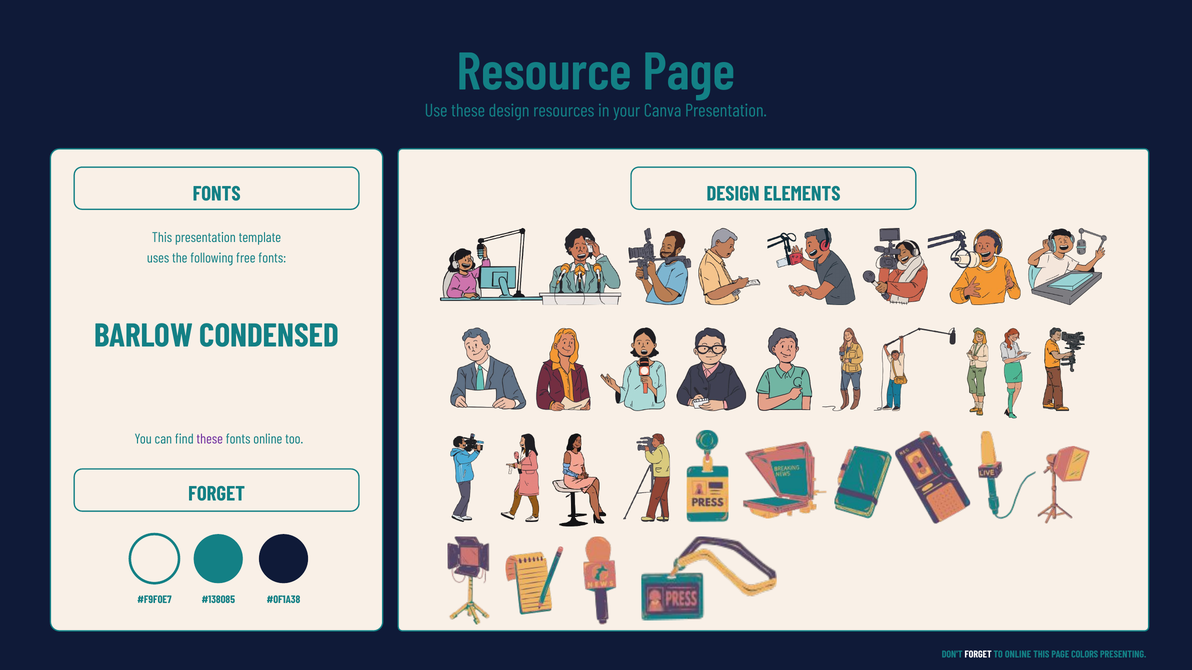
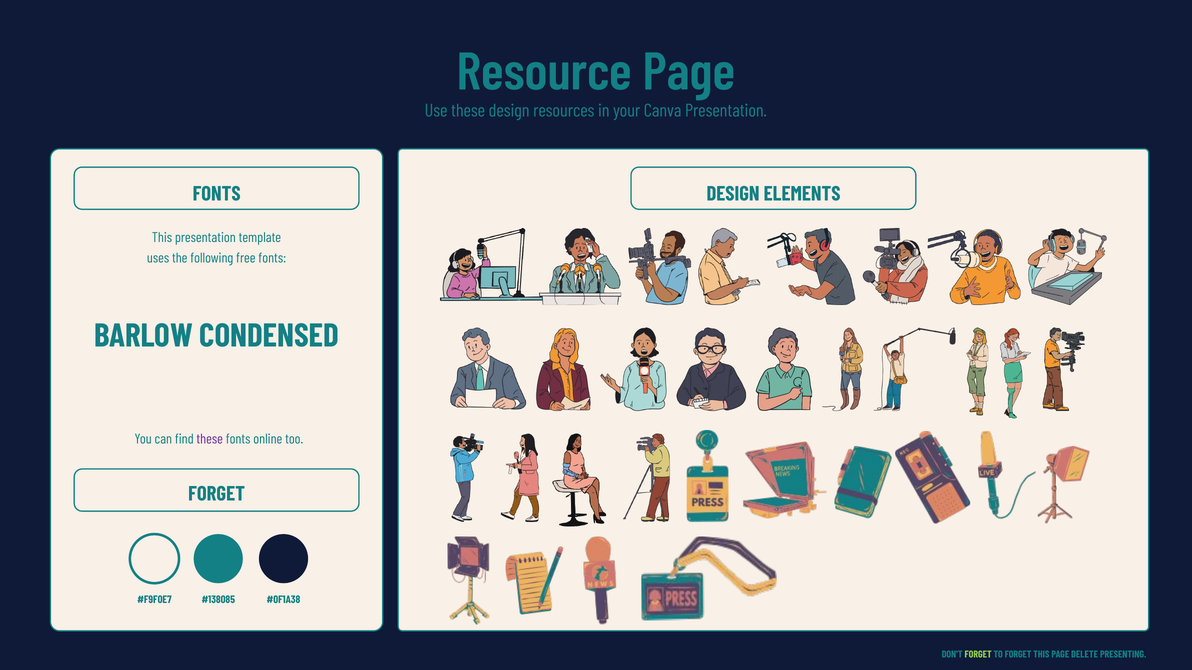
FORGET colour: white -> light green (978, 655)
TO ONLINE: ONLINE -> FORGET (1018, 655)
COLORS: COLORS -> DELETE (1085, 655)
